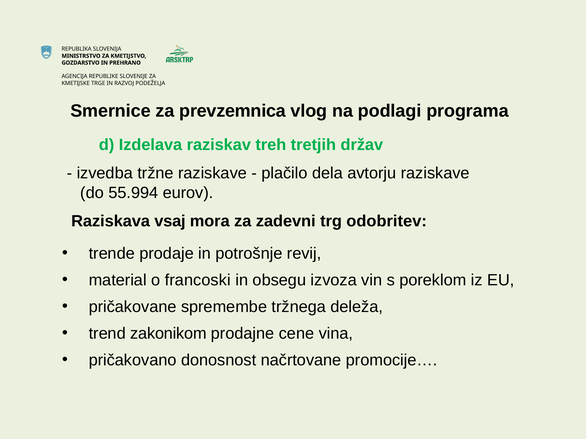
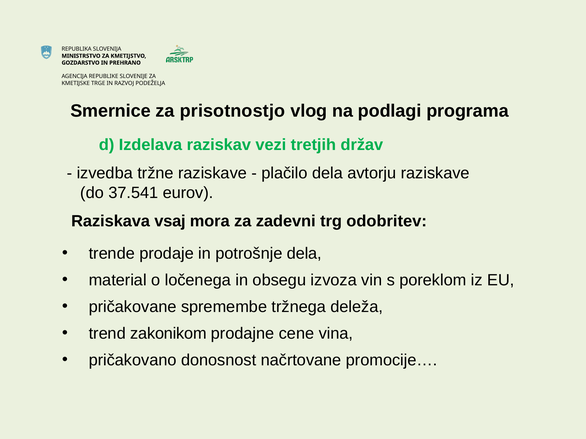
prevzemnica: prevzemnica -> prisotnostjo (232, 111)
treh: treh -> vezi (271, 145)
55.994: 55.994 -> 37.541 (133, 193)
potrošnje revij: revij -> dela (304, 254)
francoski: francoski -> ločenega (198, 280)
